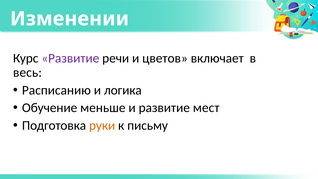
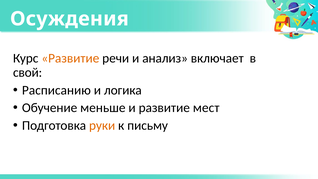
Изменении: Изменении -> Осуждения (69, 19)
Развитие colour: purple -> orange (70, 58)
цветов: цветов -> анализ (165, 58)
весь: весь -> свой (28, 73)
